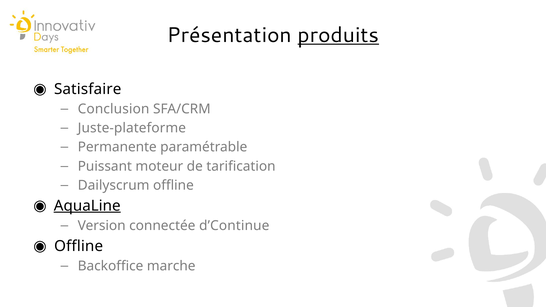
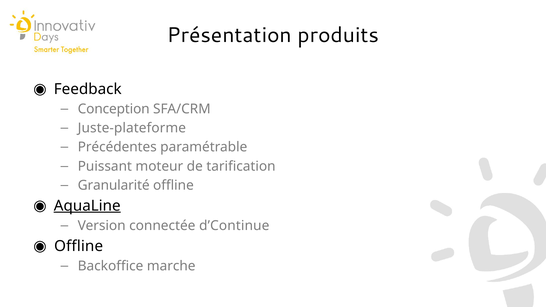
produits underline: present -> none (338, 35)
Satisfaire: Satisfaire -> Feedback (88, 89)
Conclusion: Conclusion -> Conception (114, 109)
Permanente: Permanente -> Précédentes (117, 147)
Dailyscrum: Dailyscrum -> Granularité (114, 185)
